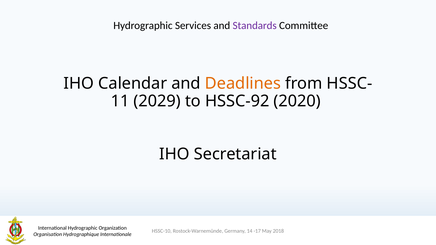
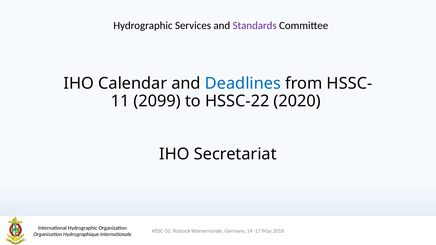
Deadlines colour: orange -> blue (243, 84)
2029: 2029 -> 2099 (157, 101)
HSSC-92: HSSC-92 -> HSSC-22 (237, 101)
